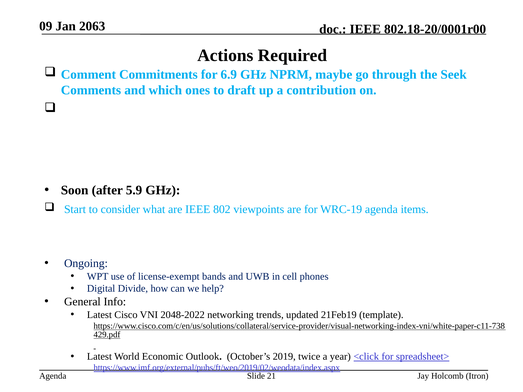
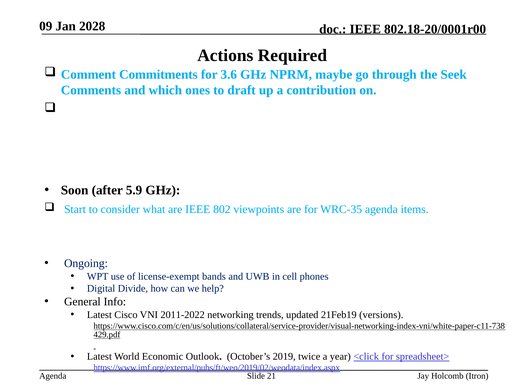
2063: 2063 -> 2028 (92, 26)
6.9: 6.9 -> 3.6 (229, 74)
WRC-19: WRC-19 -> WRC-35 (341, 210)
2048-2022: 2048-2022 -> 2011-2022 (183, 315)
template: template -> versions (381, 315)
